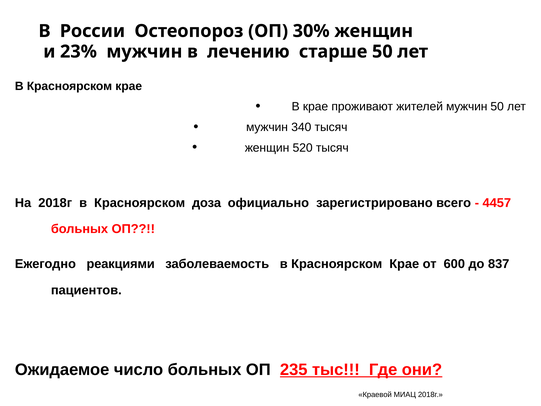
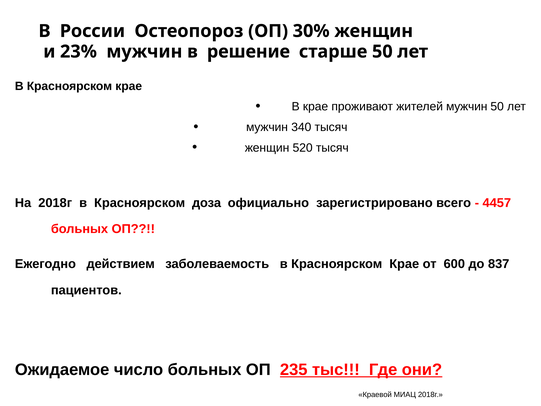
лечению: лечению -> решение (248, 52)
реакциями: реакциями -> действием (121, 264)
